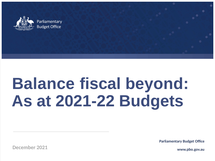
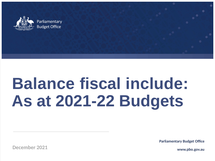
beyond: beyond -> include (157, 84)
